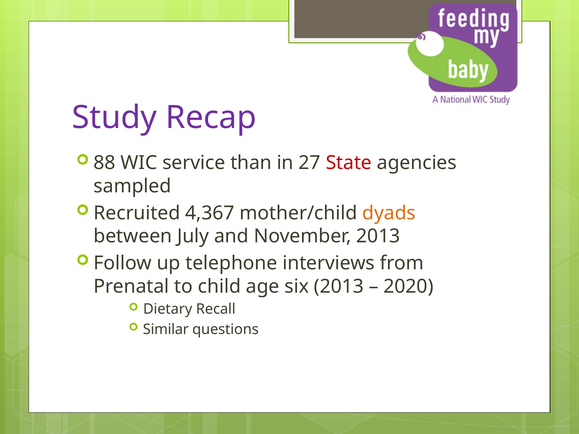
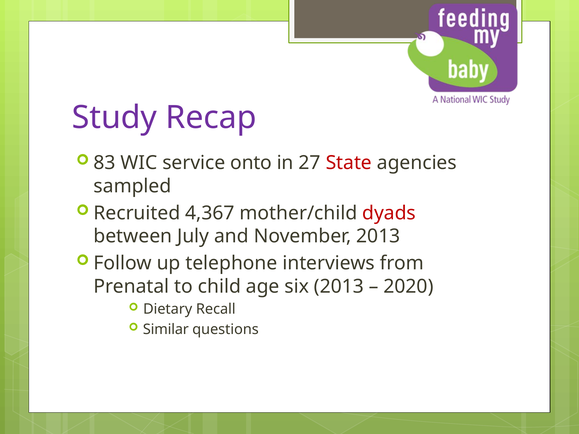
88: 88 -> 83 (105, 163)
than: than -> onto (251, 163)
dyads colour: orange -> red (389, 213)
